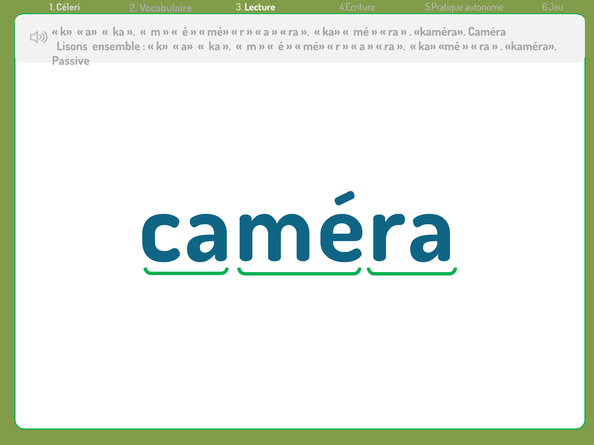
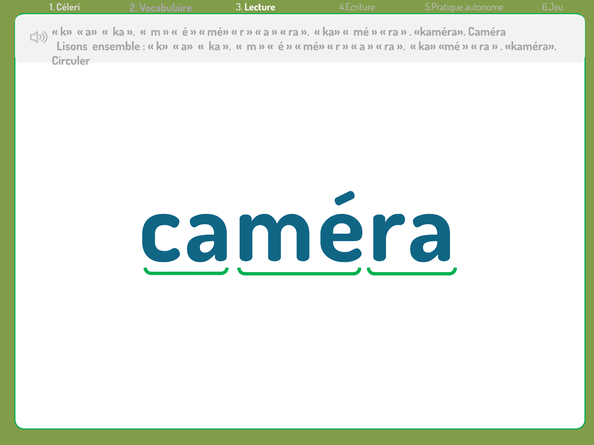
Passive: Passive -> Circuler (71, 61)
